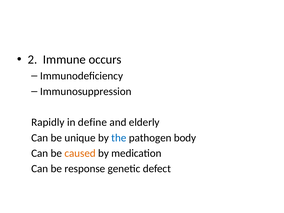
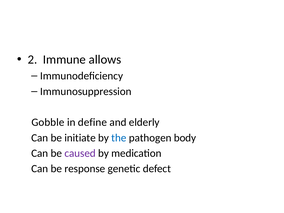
occurs: occurs -> allows (105, 60)
Rapidly: Rapidly -> Gobble (48, 122)
unique: unique -> initiate (80, 138)
caused colour: orange -> purple (80, 153)
